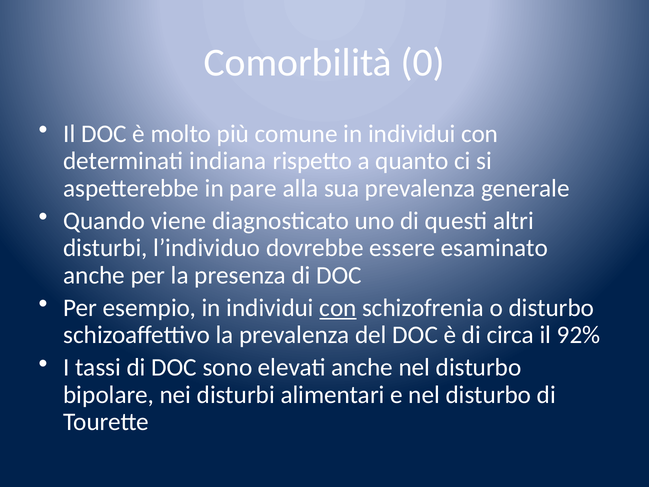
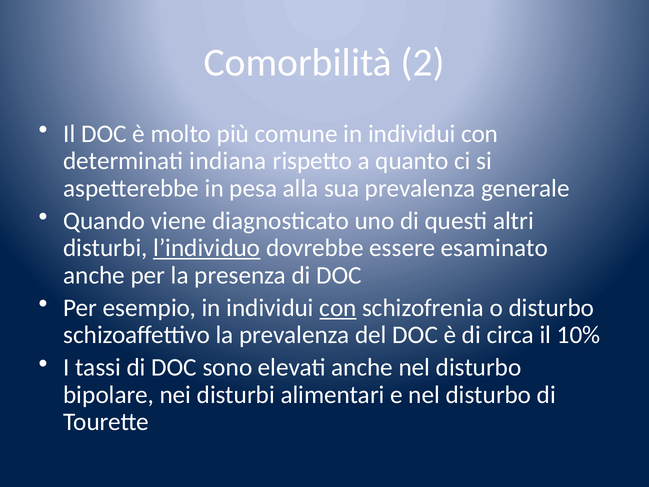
0: 0 -> 2 (423, 63)
pare: pare -> pesa (253, 188)
l’individuo underline: none -> present (207, 248)
92%: 92% -> 10% (579, 335)
